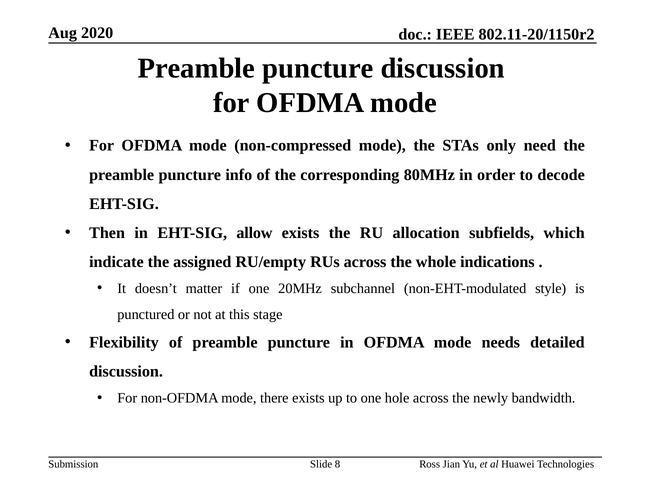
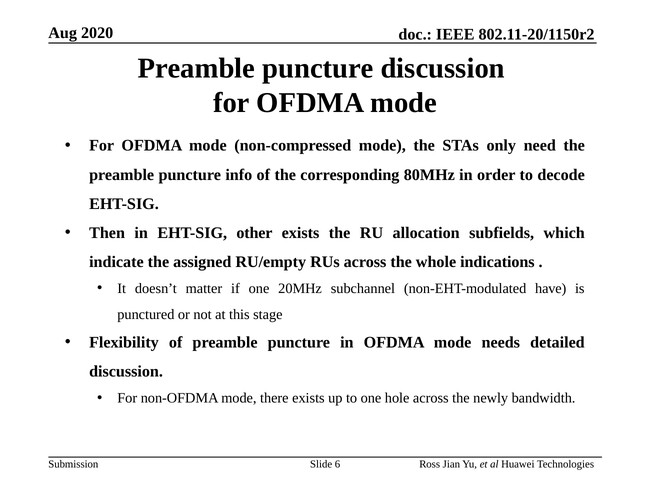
allow: allow -> other (254, 233)
style: style -> have (551, 288)
8: 8 -> 6 (338, 464)
